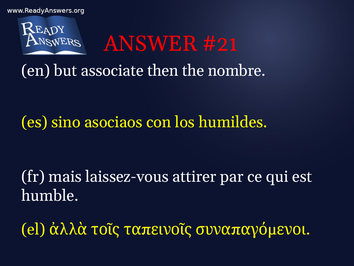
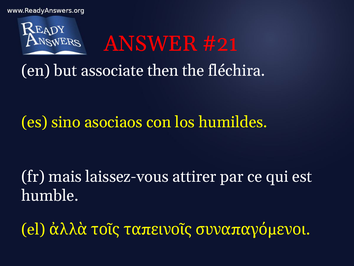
nombre: nombre -> fléchira (237, 71)
